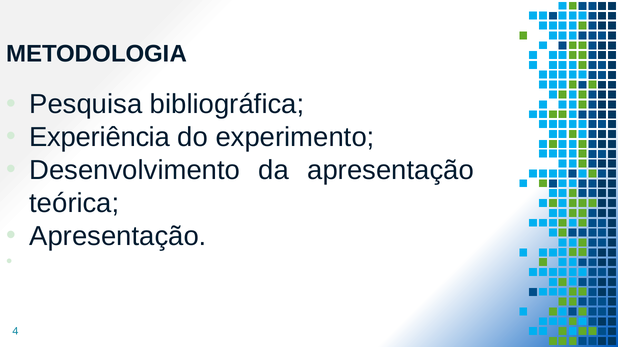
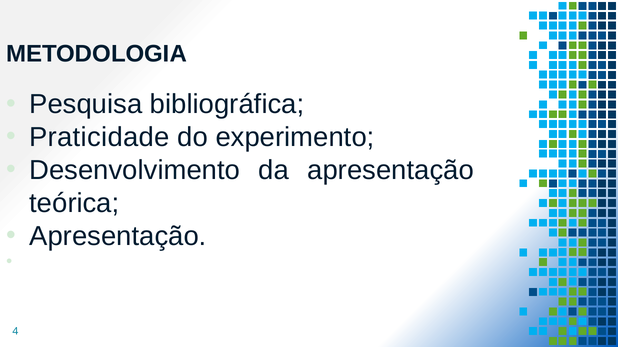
Experiência: Experiência -> Praticidade (99, 138)
